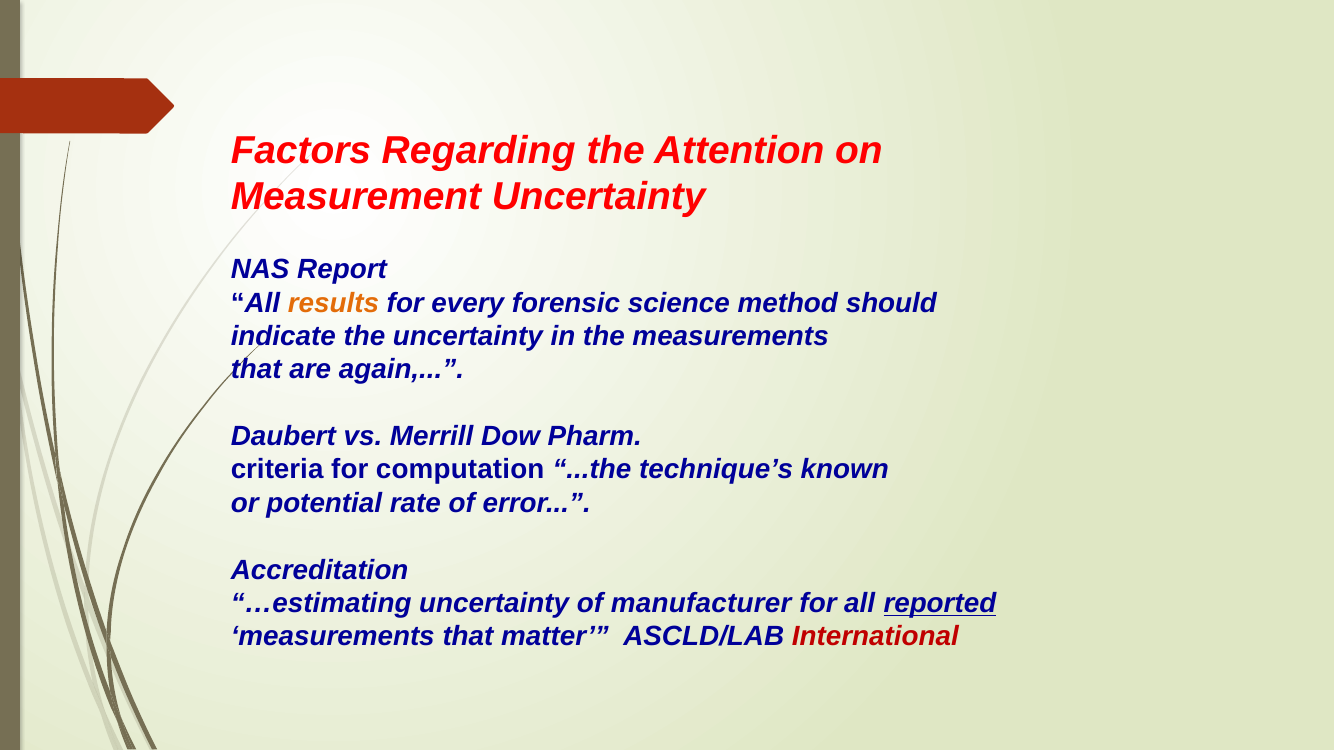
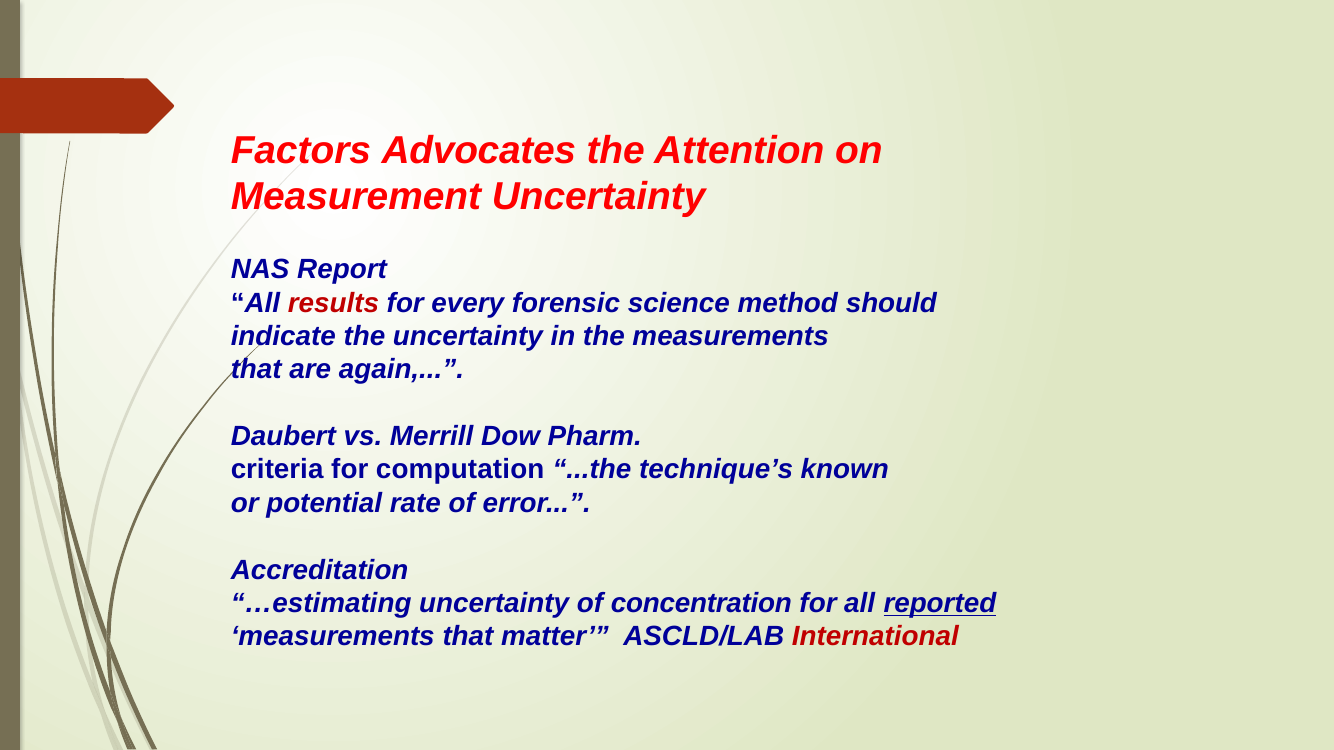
Regarding: Regarding -> Advocates (479, 151)
results colour: orange -> red (333, 303)
manufacturer: manufacturer -> concentration (701, 603)
